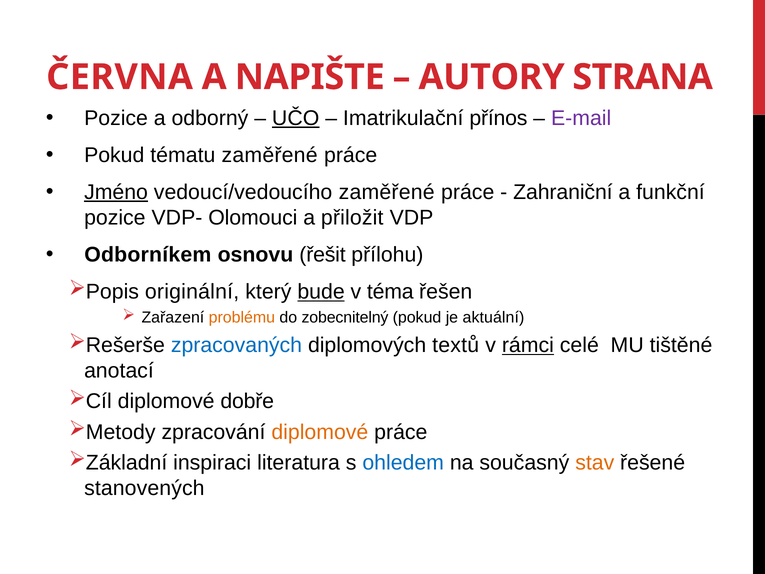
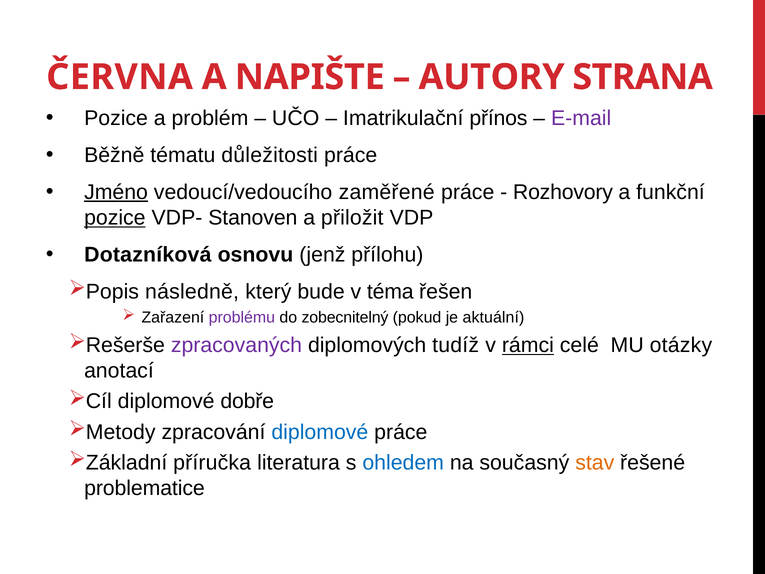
odborný: odborný -> problém (210, 118)
UČO underline: present -> none (296, 118)
Pokud: Pokud -> Běžně (114, 155)
tématu zaměřené: zaměřené -> důležitosti (270, 155)
Zahraniční: Zahraniční -> Rozhovory (563, 192)
pozice underline: none -> present (115, 218)
Olomouci: Olomouci -> Stanoven (253, 218)
Odborníkem: Odborníkem -> Dotazníková (148, 255)
řešit: řešit -> jenž (322, 255)
originální: originální -> následně (192, 292)
bude underline: present -> none (321, 292)
problému colour: orange -> purple (242, 317)
zpracovaných colour: blue -> purple (236, 345)
textů: textů -> tudíž (456, 345)
tištěné: tištěné -> otázky (681, 345)
diplomové colour: orange -> blue (320, 432)
inspiraci: inspiraci -> příručka (212, 462)
stanovených: stanovených -> problematice (144, 488)
